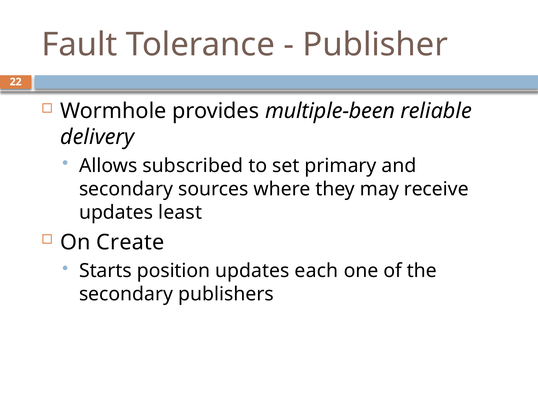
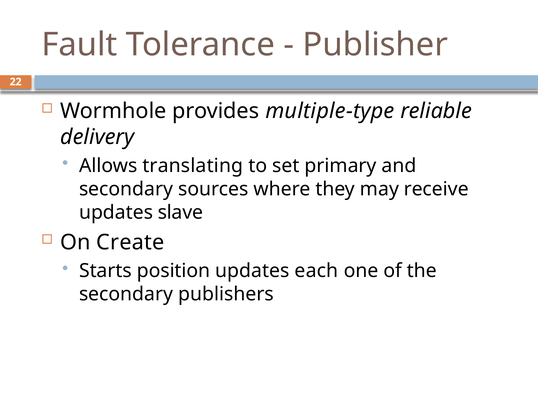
multiple-been: multiple-been -> multiple-type (330, 111)
subscribed: subscribed -> translating (193, 166)
least: least -> slave (180, 213)
